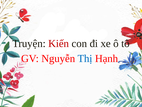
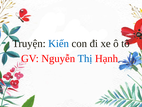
Kiến colour: red -> blue (59, 43)
